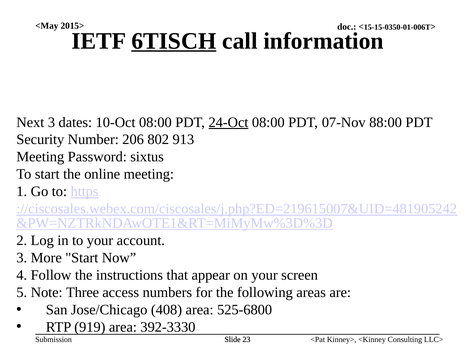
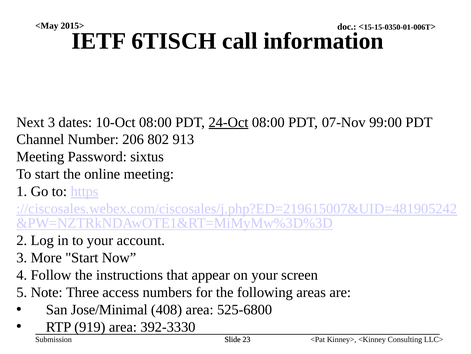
6TISCH underline: present -> none (174, 41)
88:00: 88:00 -> 99:00 (386, 122)
Security: Security -> Channel (40, 139)
Jose/Chicago: Jose/Chicago -> Jose/Minimal (109, 309)
